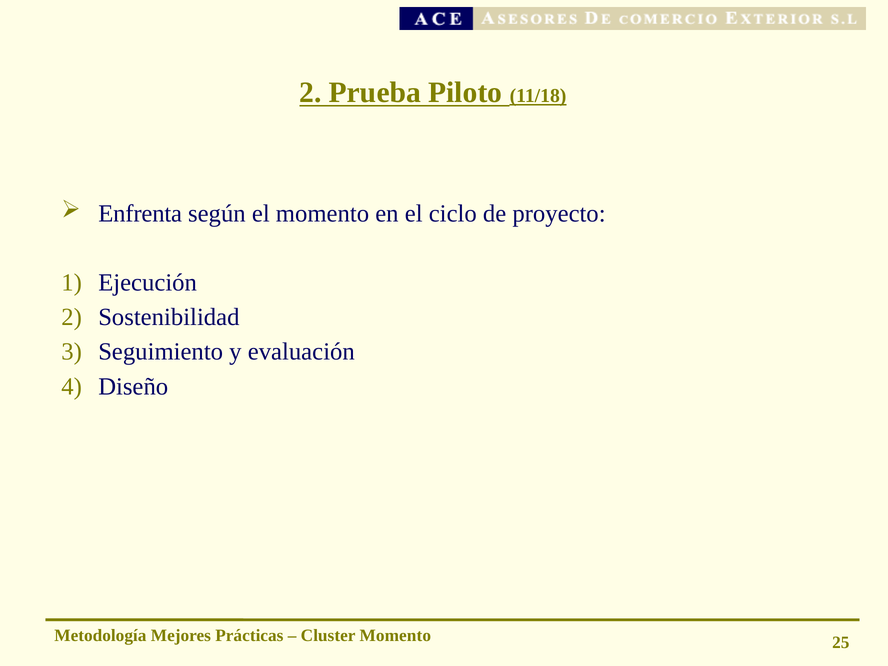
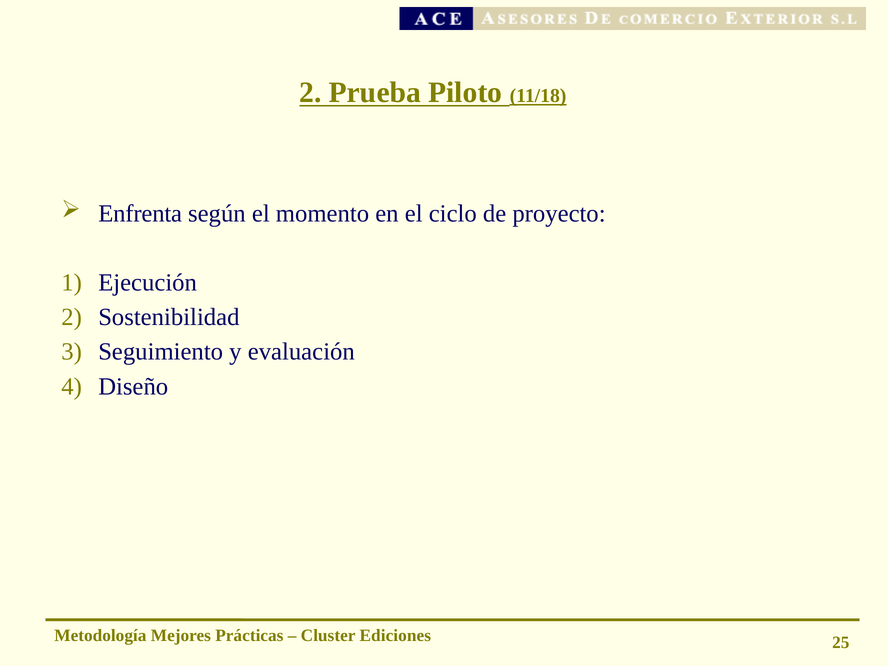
Cluster Momento: Momento -> Ediciones (395, 636)
